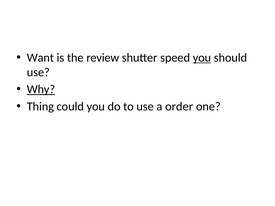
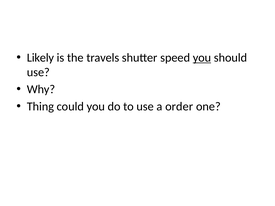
Want: Want -> Likely (40, 58)
review: review -> travels (103, 58)
Why underline: present -> none (41, 89)
